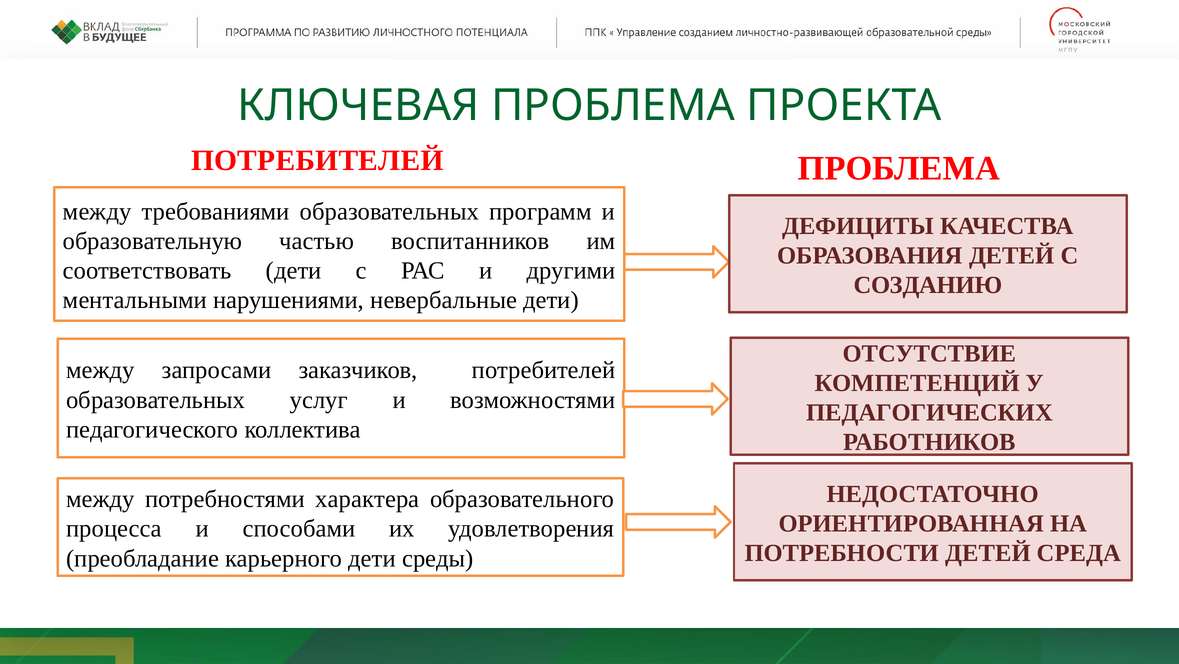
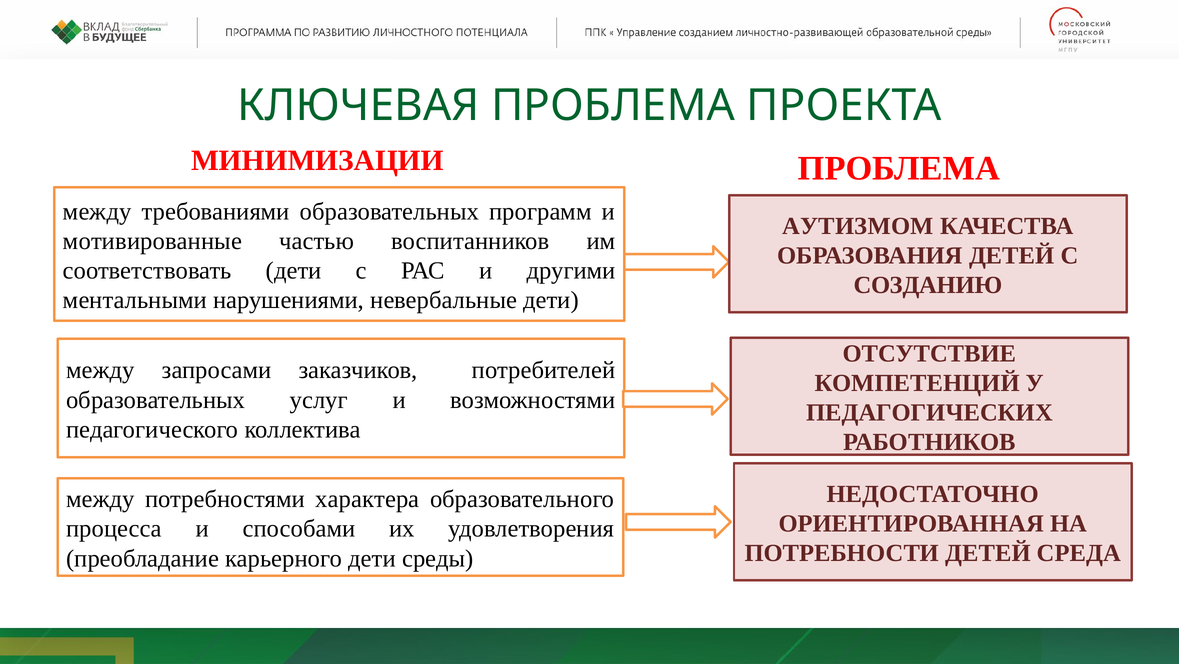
ПОТРЕБИТЕЛЕЙ: ПОТРЕБИТЕЛЕЙ -> МИНИМИЗАЦИИ (317, 161)
ДЕФИЦИТЫ: ДЕФИЦИТЫ -> АУТИЗМОМ (858, 226)
образовательную: образовательную -> мотивированные (153, 241)
